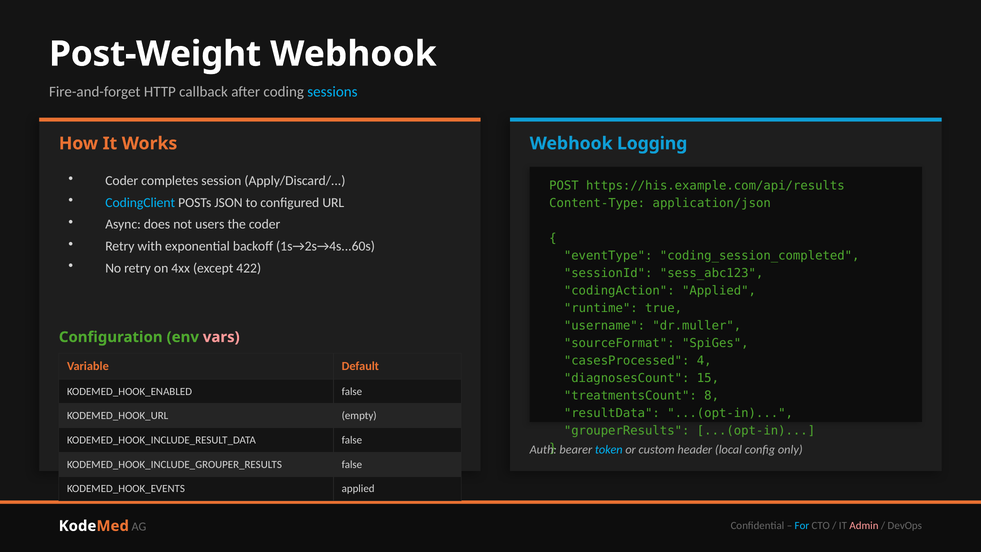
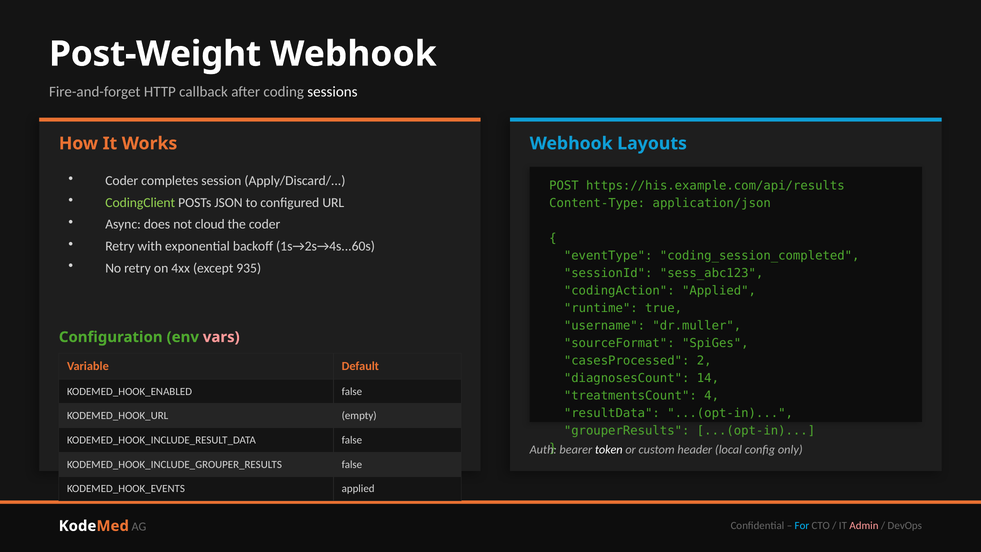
sessions colour: light blue -> white (332, 92)
Logging: Logging -> Layouts (652, 143)
CodingClient colour: light blue -> light green (140, 203)
users: users -> cloud (210, 224)
422: 422 -> 935 (249, 268)
4: 4 -> 2 (704, 361)
15: 15 -> 14 (708, 378)
8: 8 -> 4 (712, 396)
token colour: light blue -> white (609, 450)
